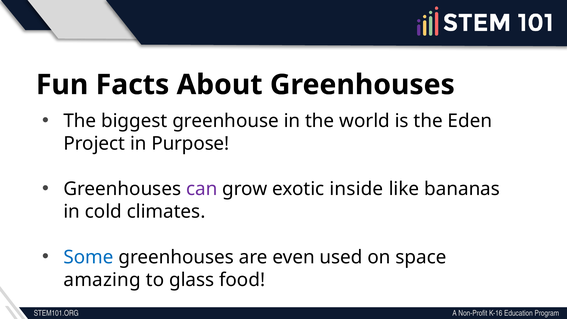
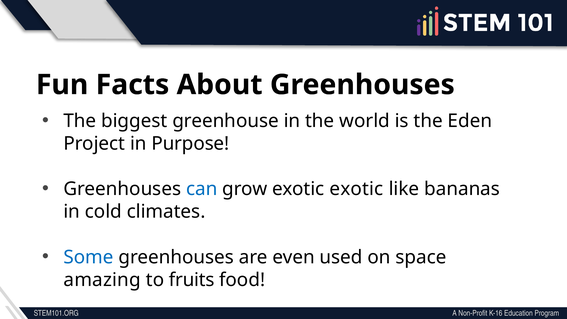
can colour: purple -> blue (202, 189)
exotic inside: inside -> exotic (356, 189)
glass: glass -> fruits (192, 280)
